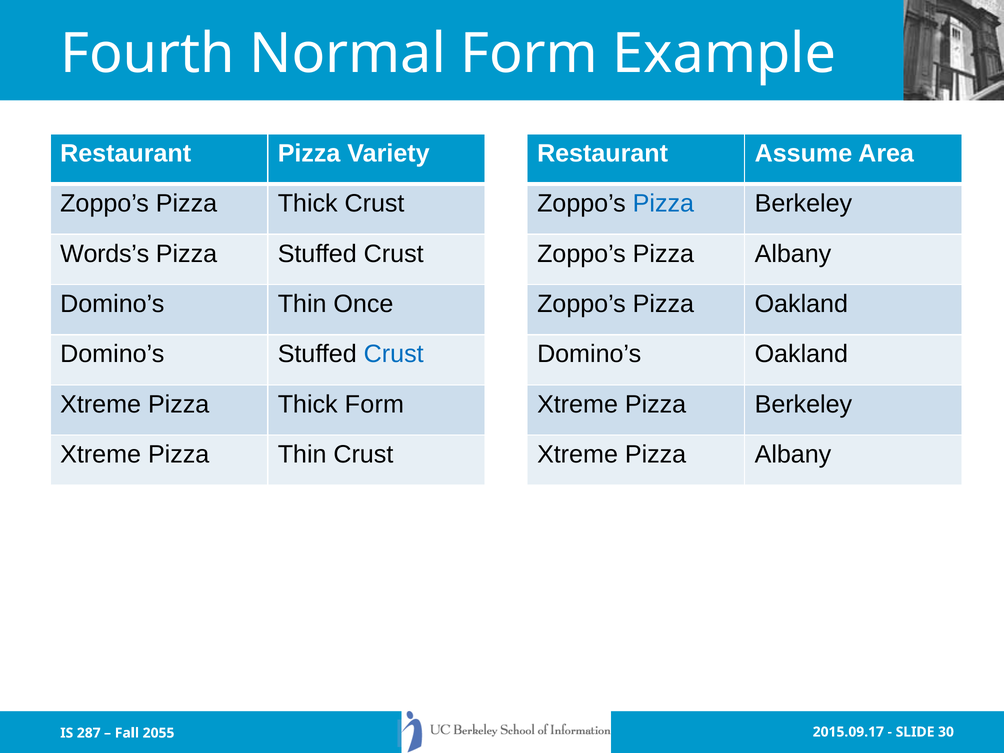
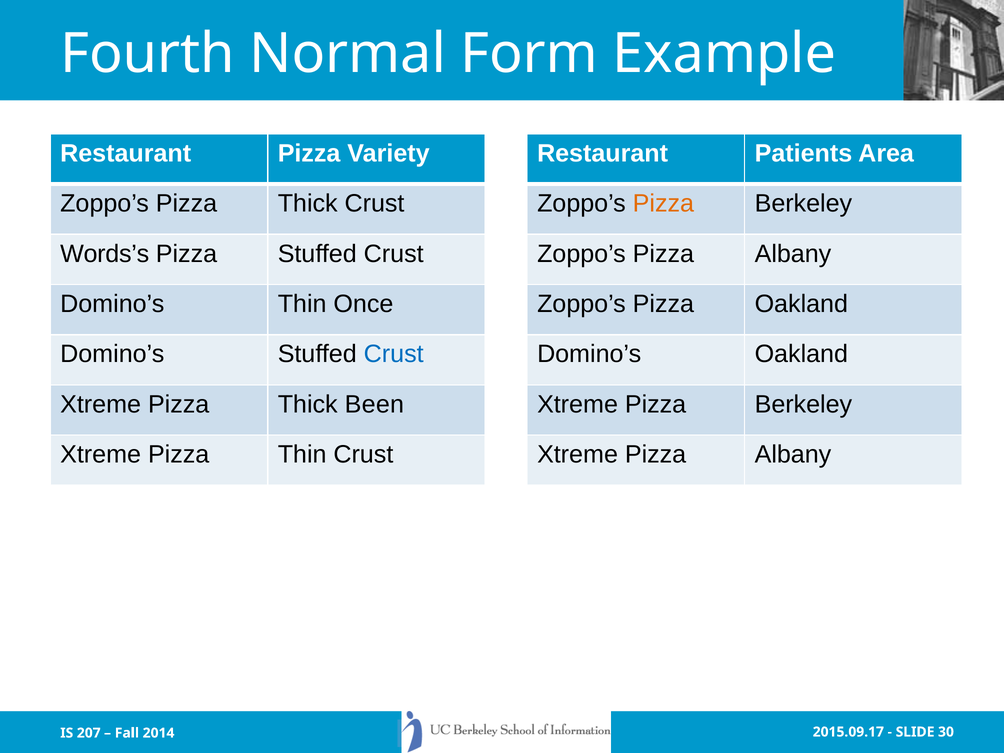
Assume: Assume -> Patients (803, 153)
Pizza colour: blue -> orange (663, 204)
Thick Form: Form -> Been (374, 404)
287: 287 -> 207 (89, 733)
2055: 2055 -> 2014 (159, 733)
